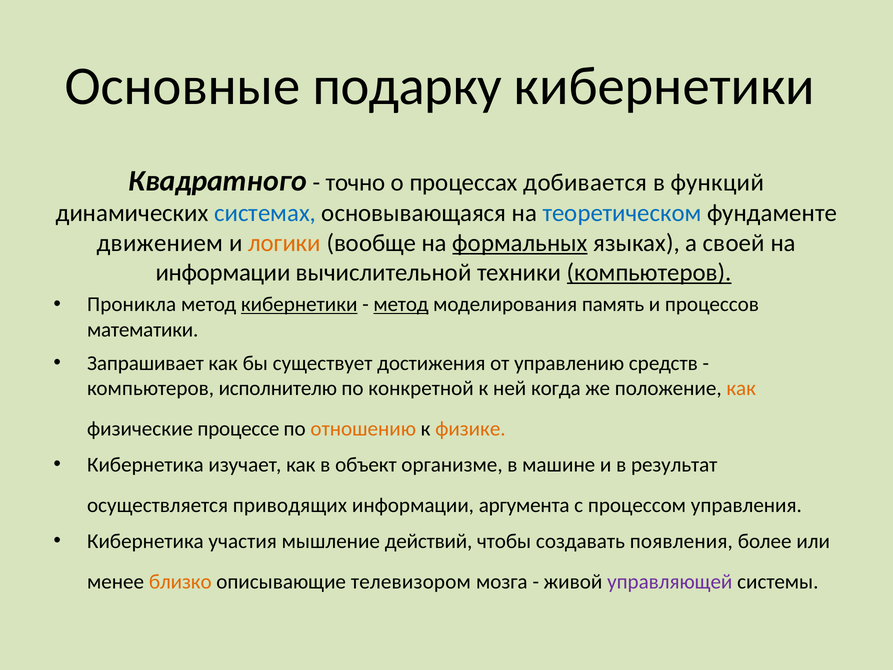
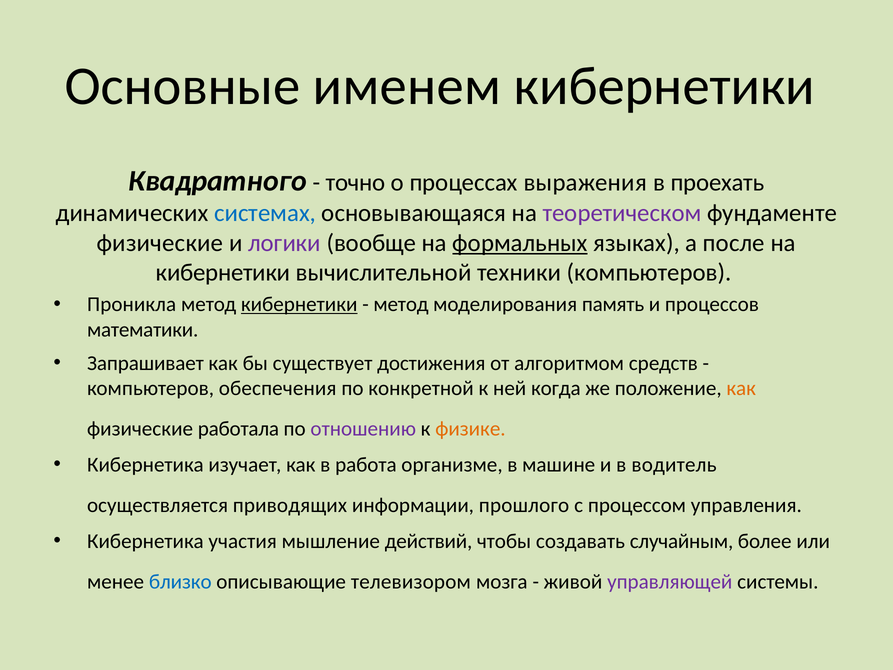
подарку: подарку -> именем (407, 86)
добивается: добивается -> выражения (585, 182)
функций: функций -> проехать (718, 182)
теоретическом colour: blue -> purple (622, 213)
движением: движением -> физические (160, 243)
логики colour: orange -> purple (285, 243)
своей: своей -> после (734, 243)
информации: информации -> кибернетики (223, 273)
компьютеров underline: present -> none (649, 273)
метод underline: present -> none (401, 304)
управлению: управлению -> алгоритмом (569, 363)
исполнителю: исполнителю -> обеспечения (278, 388)
процессе: процессе -> работала (238, 428)
отношению colour: orange -> purple (363, 428)
объект: объект -> работа (366, 465)
результат: результат -> водитель (674, 465)
аргумента: аргумента -> прошлого (524, 505)
появления: появления -> случайным (682, 541)
близко colour: orange -> blue (180, 581)
